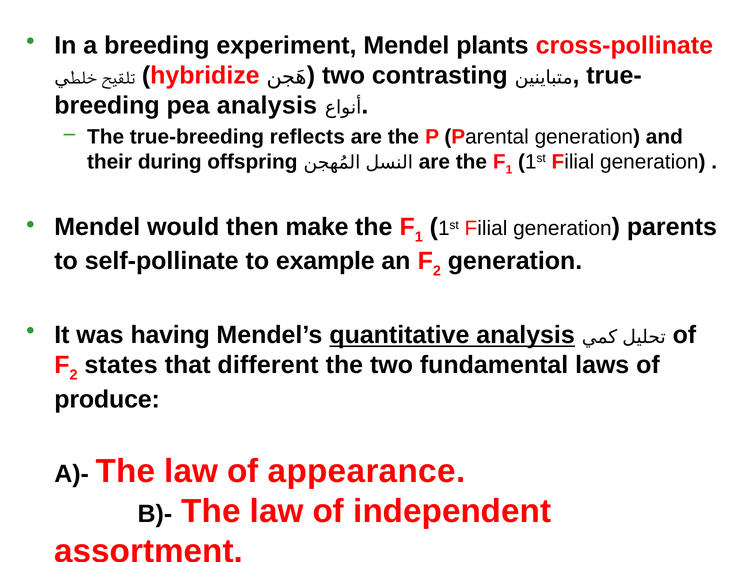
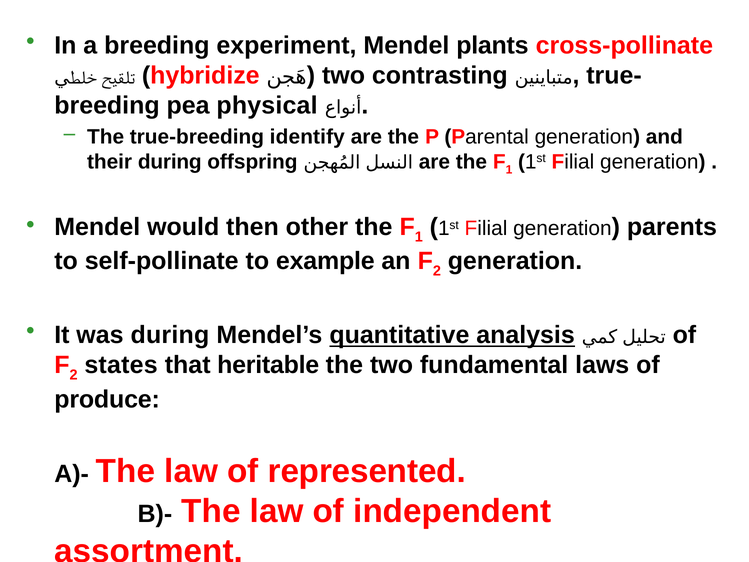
pea analysis: analysis -> physical (267, 105)
reflects: reflects -> identify (307, 137)
make: make -> other (317, 227)
was having: having -> during (170, 335)
different: different -> heritable (268, 365)
appearance: appearance -> represented (367, 471)
